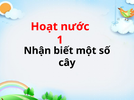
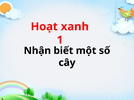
nước: nước -> xanh (75, 27)
